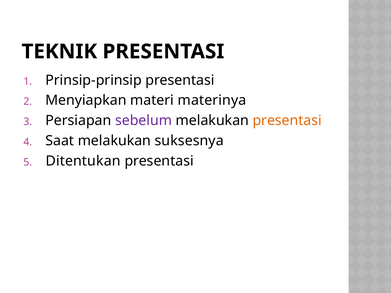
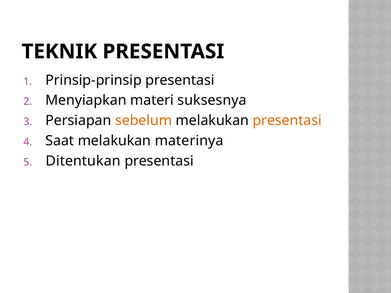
materinya: materinya -> suksesnya (212, 100)
sebelum colour: purple -> orange (144, 121)
suksesnya: suksesnya -> materinya (189, 141)
